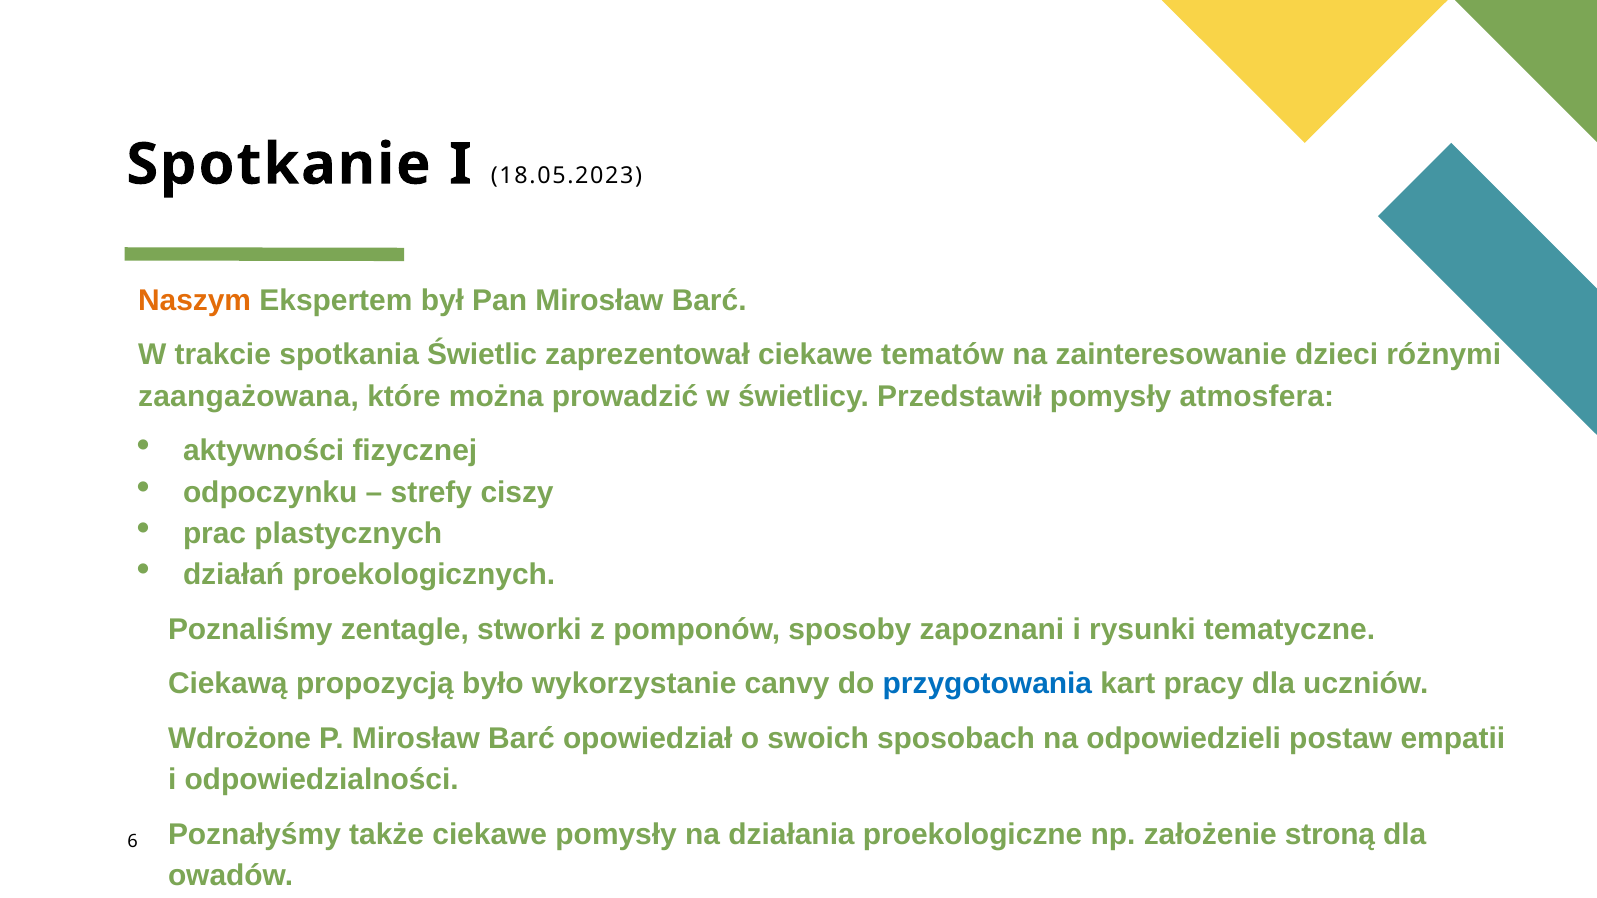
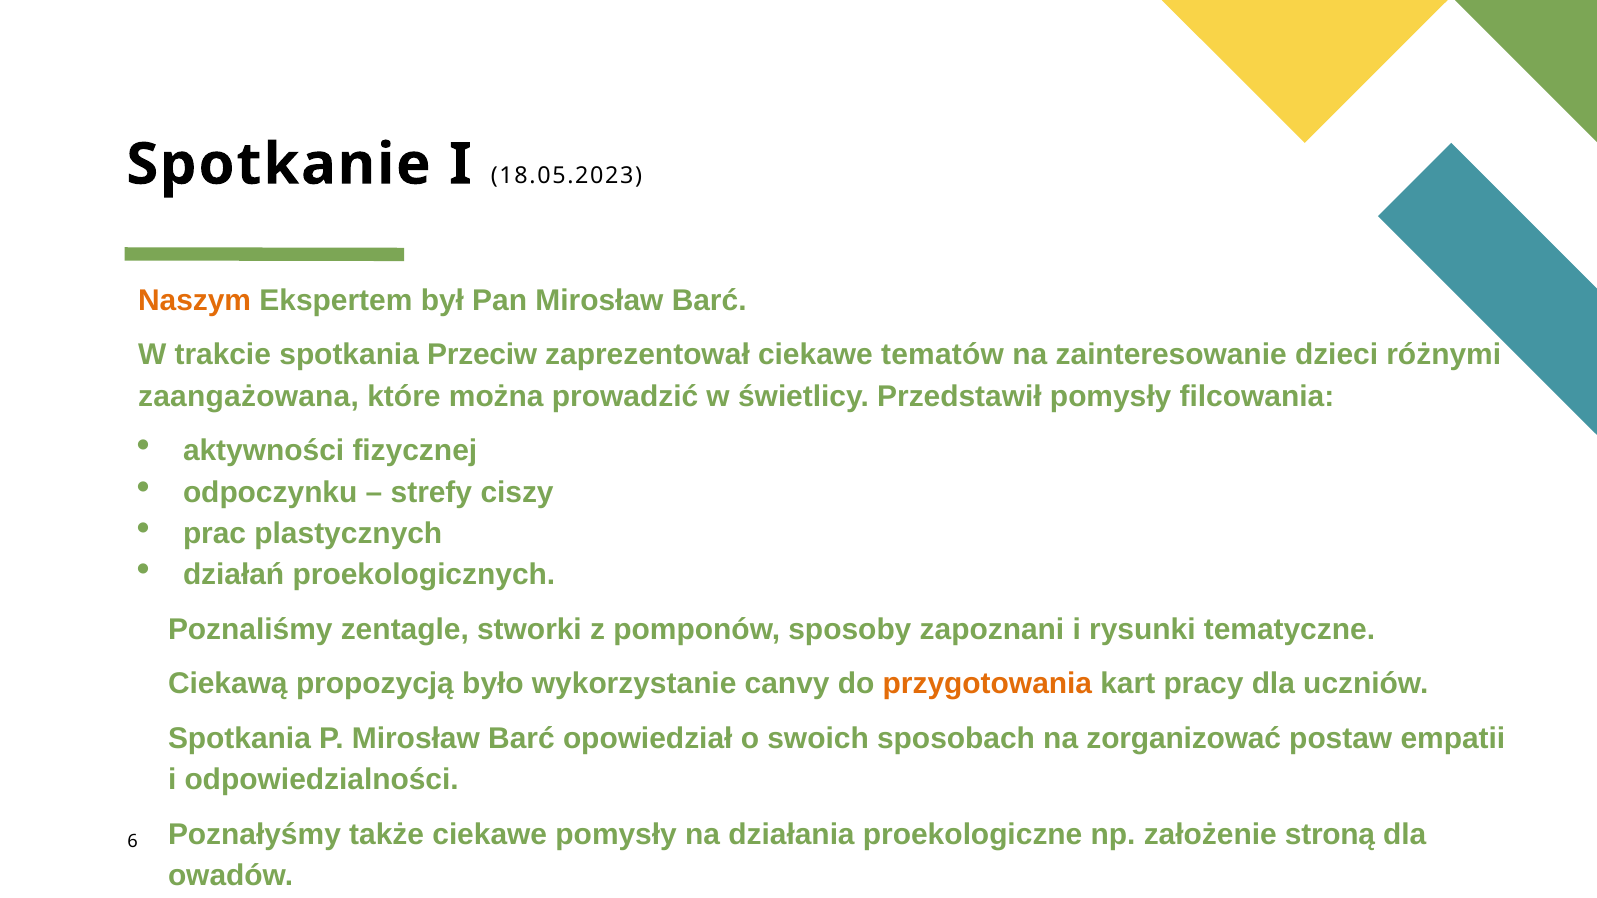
Świetlic: Świetlic -> Przeciw (482, 355)
atmosfera: atmosfera -> filcowania (1257, 396)
przygotowania colour: blue -> orange (987, 684)
Wdrożone: Wdrożone -> Spotkania (239, 739)
odpowiedzieli: odpowiedzieli -> zorganizować (1184, 739)
